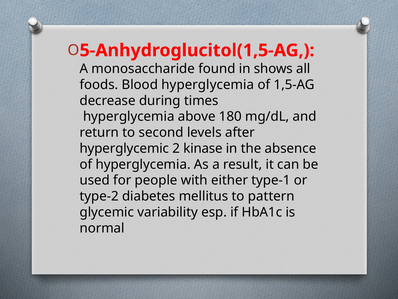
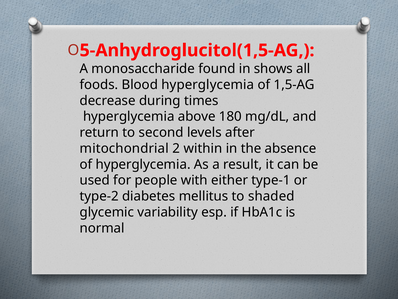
hyperglycemic: hyperglycemic -> mitochondrial (124, 148)
kinase: kinase -> within (203, 148)
pattern: pattern -> shaded (271, 196)
